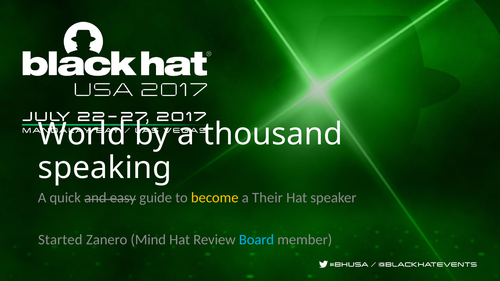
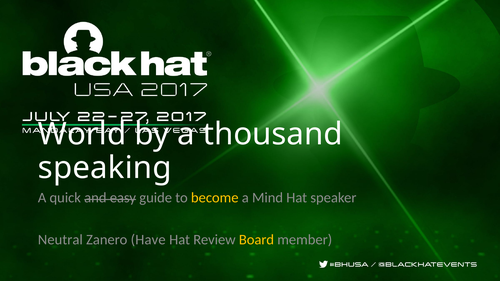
Their: Their -> Mind (268, 198)
Started: Started -> Neutral (60, 240)
Mind: Mind -> Have (148, 240)
Board colour: light blue -> yellow (256, 240)
